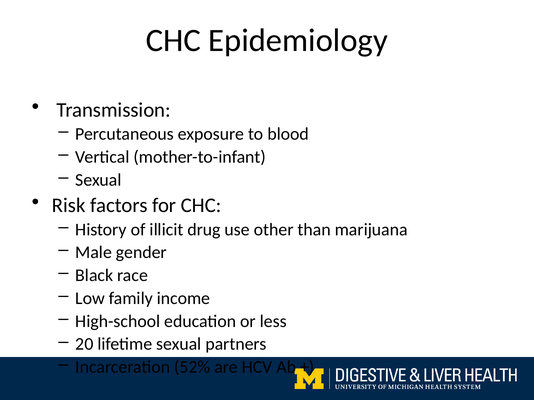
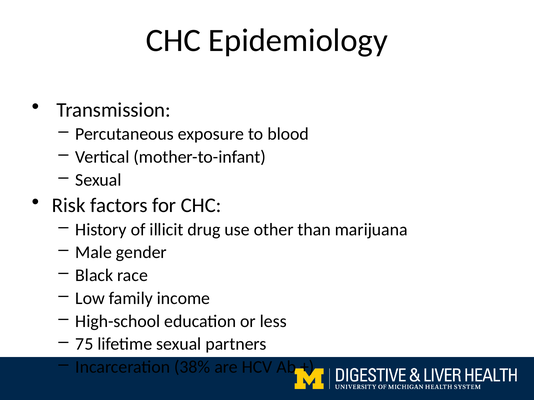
20: 20 -> 75 (84, 345)
52%: 52% -> 38% (192, 368)
